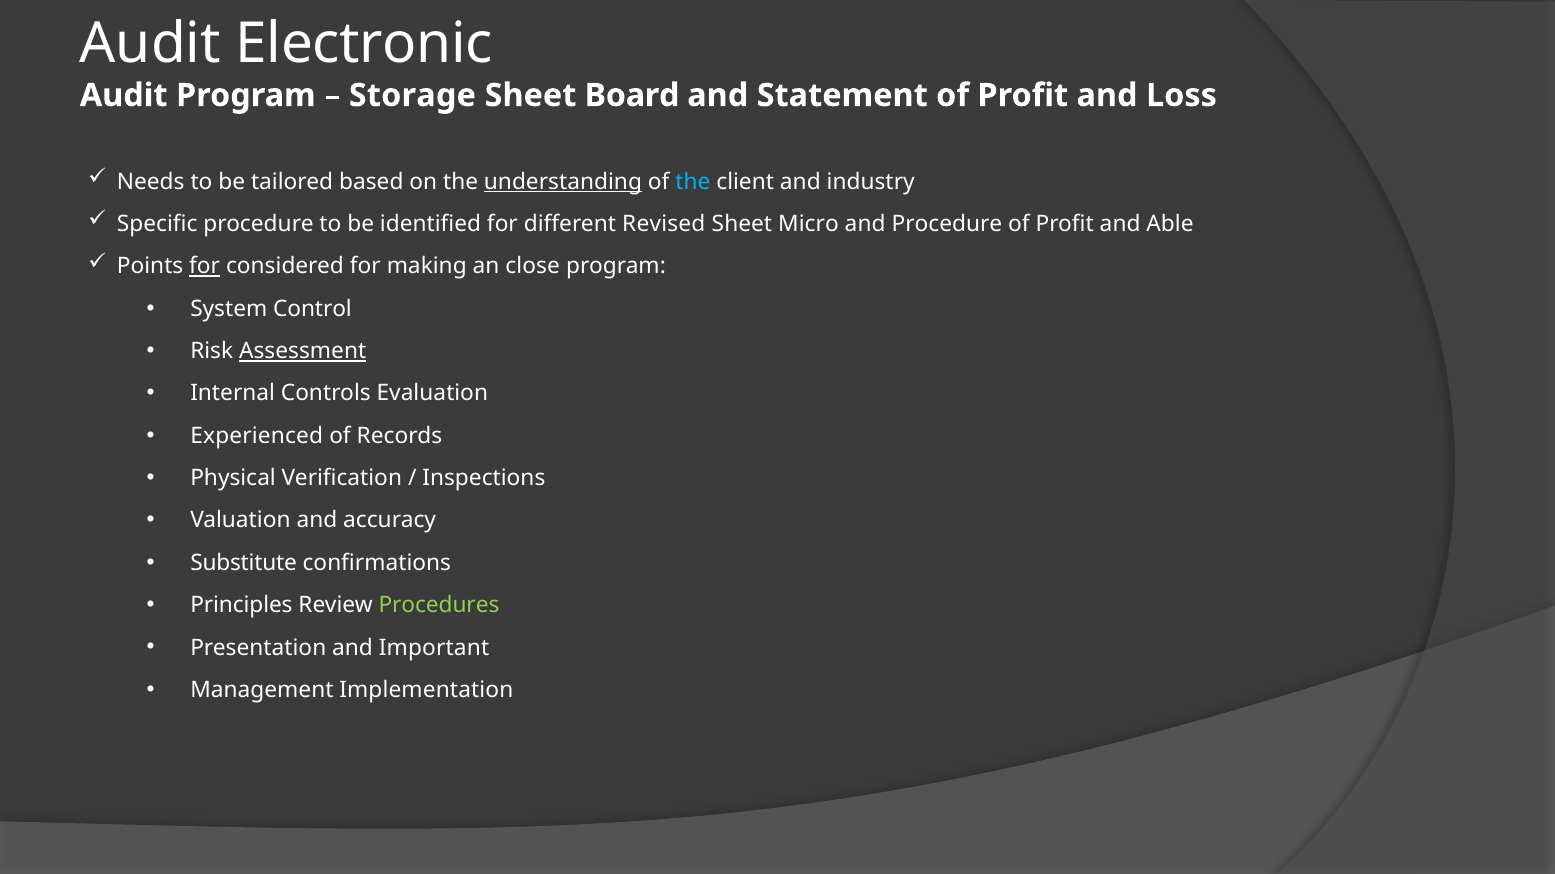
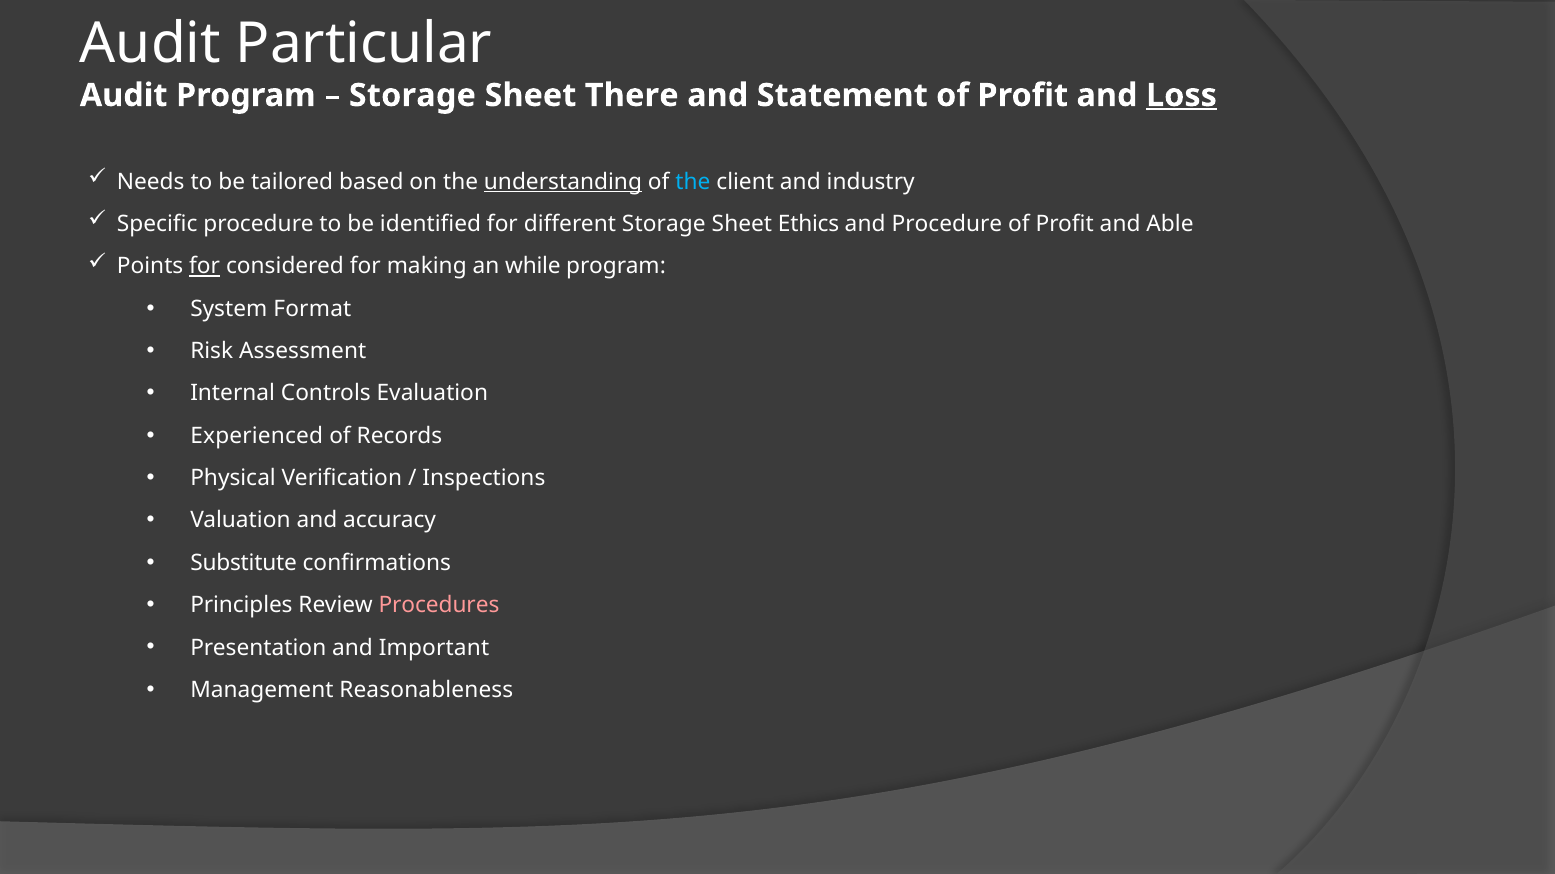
Electronic: Electronic -> Particular (364, 44)
Board: Board -> There (632, 95)
Loss underline: none -> present (1181, 95)
different Revised: Revised -> Storage (664, 224)
Micro: Micro -> Ethics (809, 224)
close: close -> while (533, 267)
Control: Control -> Format (312, 309)
Assessment underline: present -> none (303, 351)
Procedures colour: light green -> pink (439, 606)
Implementation: Implementation -> Reasonableness (426, 690)
